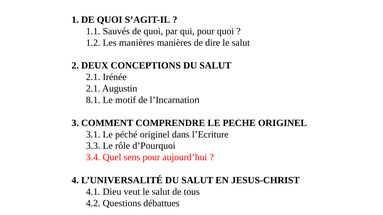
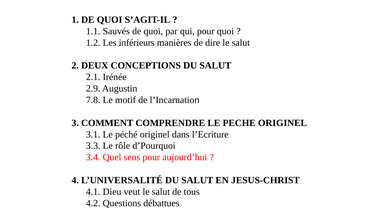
Les manières: manières -> inférieurs (137, 43)
2.1: 2.1 -> 2.9 (93, 89)
8.1: 8.1 -> 7.8 (93, 100)
